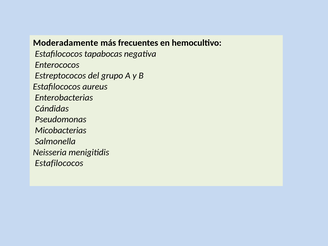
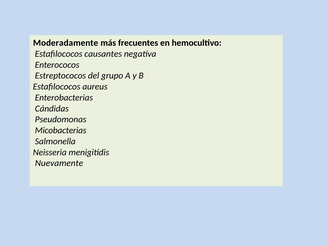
tapabocas: tapabocas -> causantes (103, 54)
Estafilococos: Estafilococos -> Nuevamente (59, 163)
